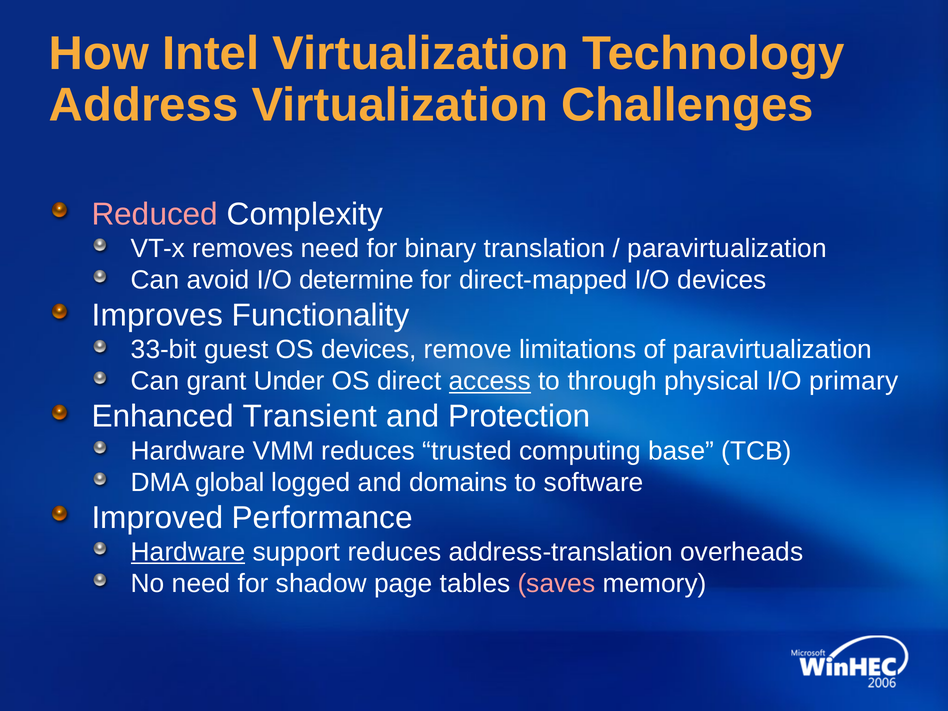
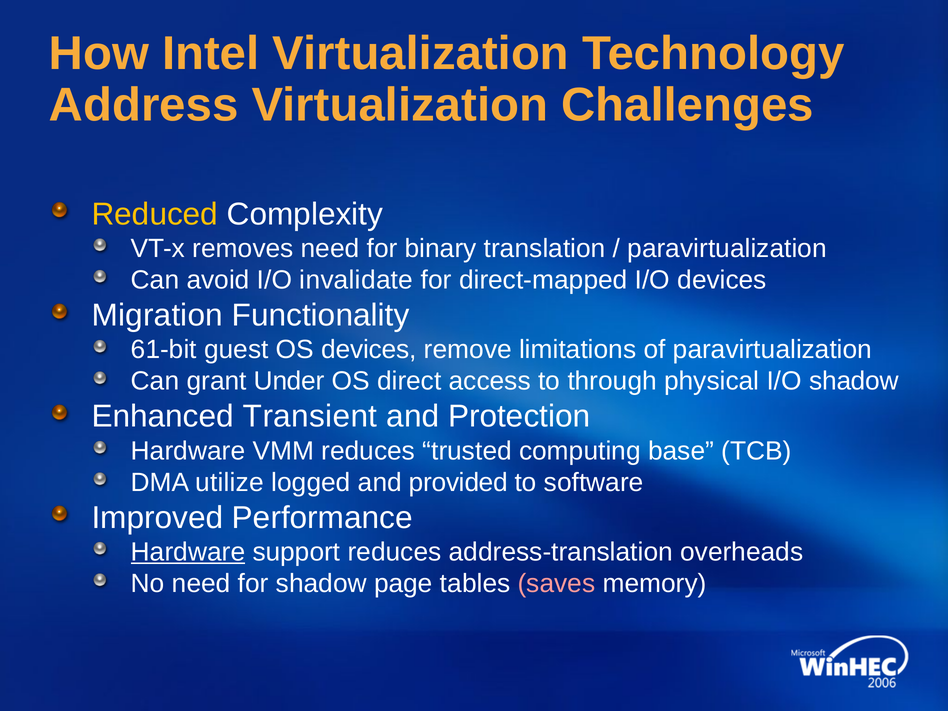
Reduced colour: pink -> yellow (155, 214)
determine: determine -> invalidate (356, 280)
Improves: Improves -> Migration (157, 315)
33-bit: 33-bit -> 61-bit (164, 350)
access underline: present -> none (490, 381)
I/O primary: primary -> shadow (854, 381)
global: global -> utilize (230, 482)
domains: domains -> provided (458, 482)
